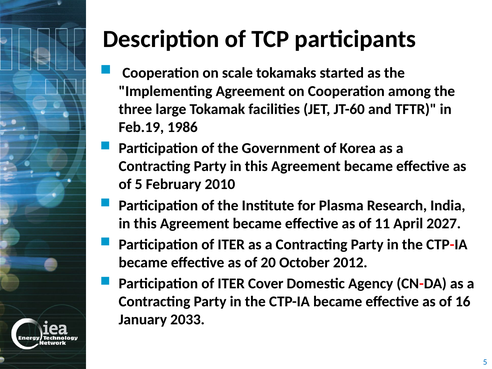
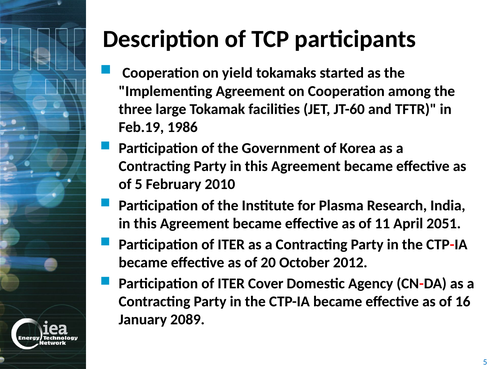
scale: scale -> yield (237, 73)
2027: 2027 -> 2051 (444, 223)
2033: 2033 -> 2089 (188, 320)
